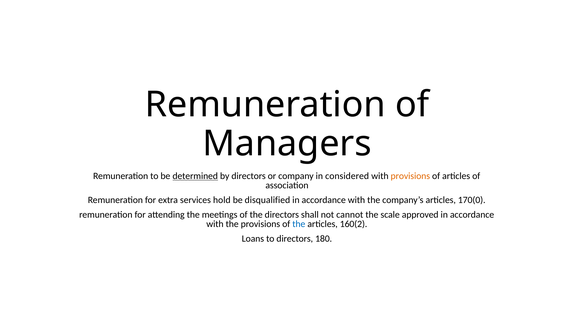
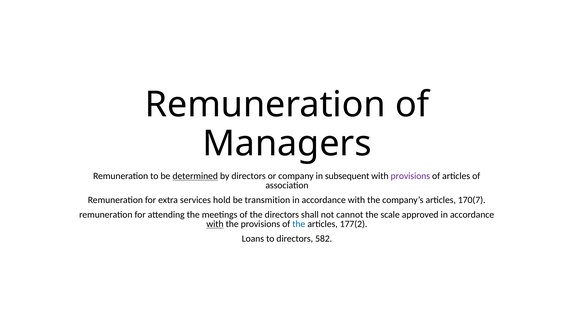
considered: considered -> subsequent (347, 176)
provisions colour: orange -> purple (410, 176)
disqualified: disqualified -> transmition (267, 200)
170(0: 170(0 -> 170(7 (472, 200)
with underline: none -> present (215, 224)
160(2: 160(2 -> 177(2 (354, 224)
180: 180 -> 582 (324, 239)
